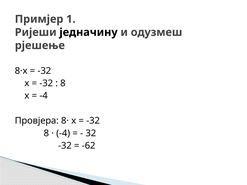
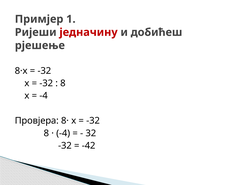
једначину colour: black -> red (89, 32)
одузмеш: одузмеш -> добићеш (157, 32)
-62: -62 -> -42 (89, 146)
